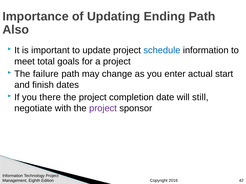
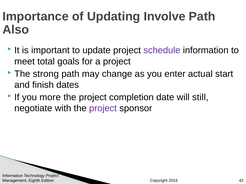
Ending: Ending -> Involve (165, 16)
schedule colour: blue -> purple (162, 50)
failure: failure -> strong (46, 74)
there: there -> more (50, 98)
